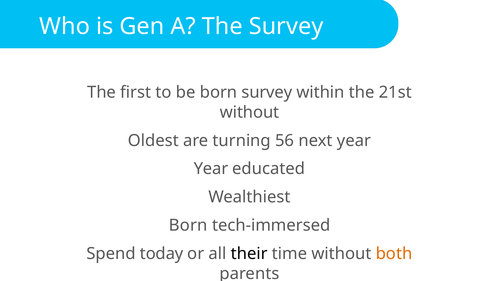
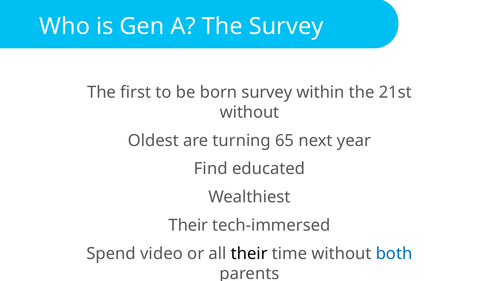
56: 56 -> 65 (285, 141)
Year: Year -> Find (211, 169)
Born: Born -> Their (188, 225)
today: today -> video (161, 254)
both colour: orange -> blue (394, 254)
